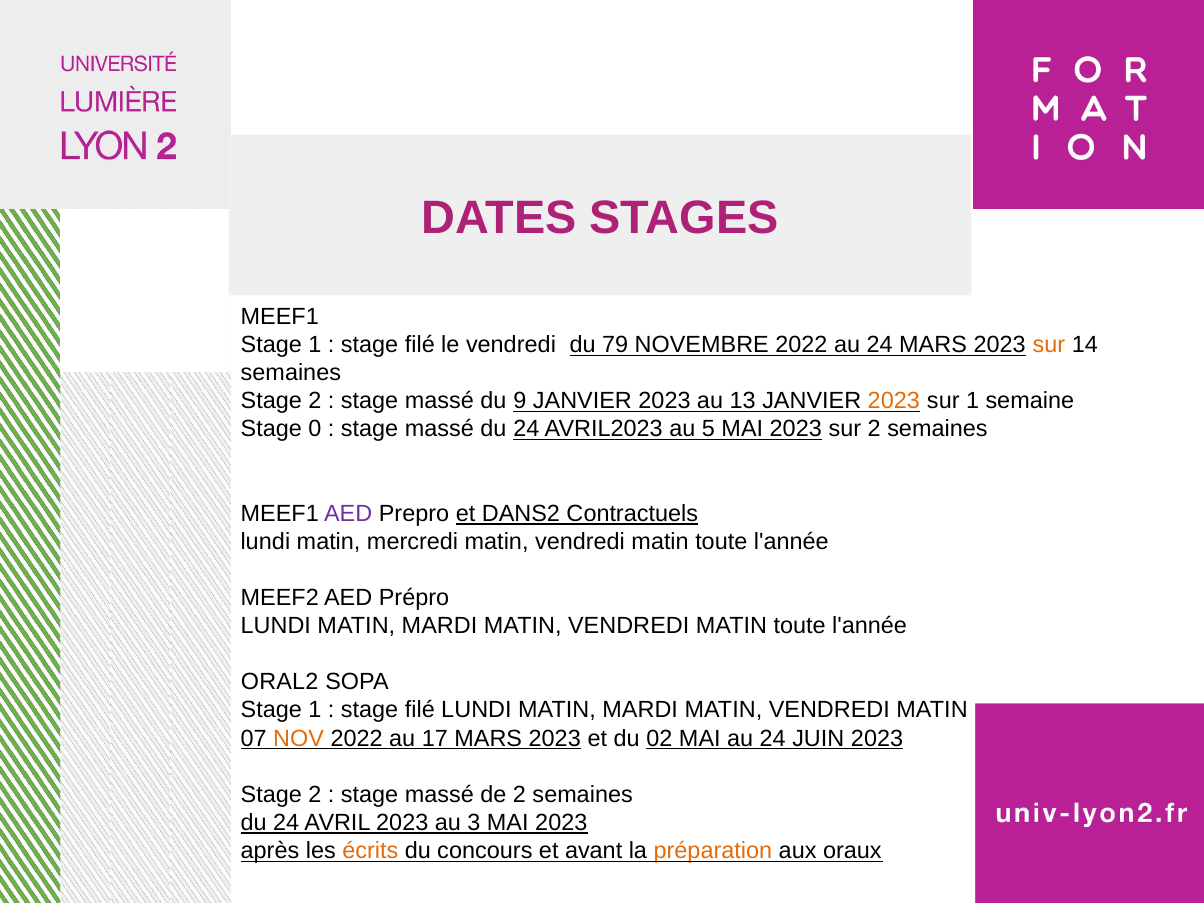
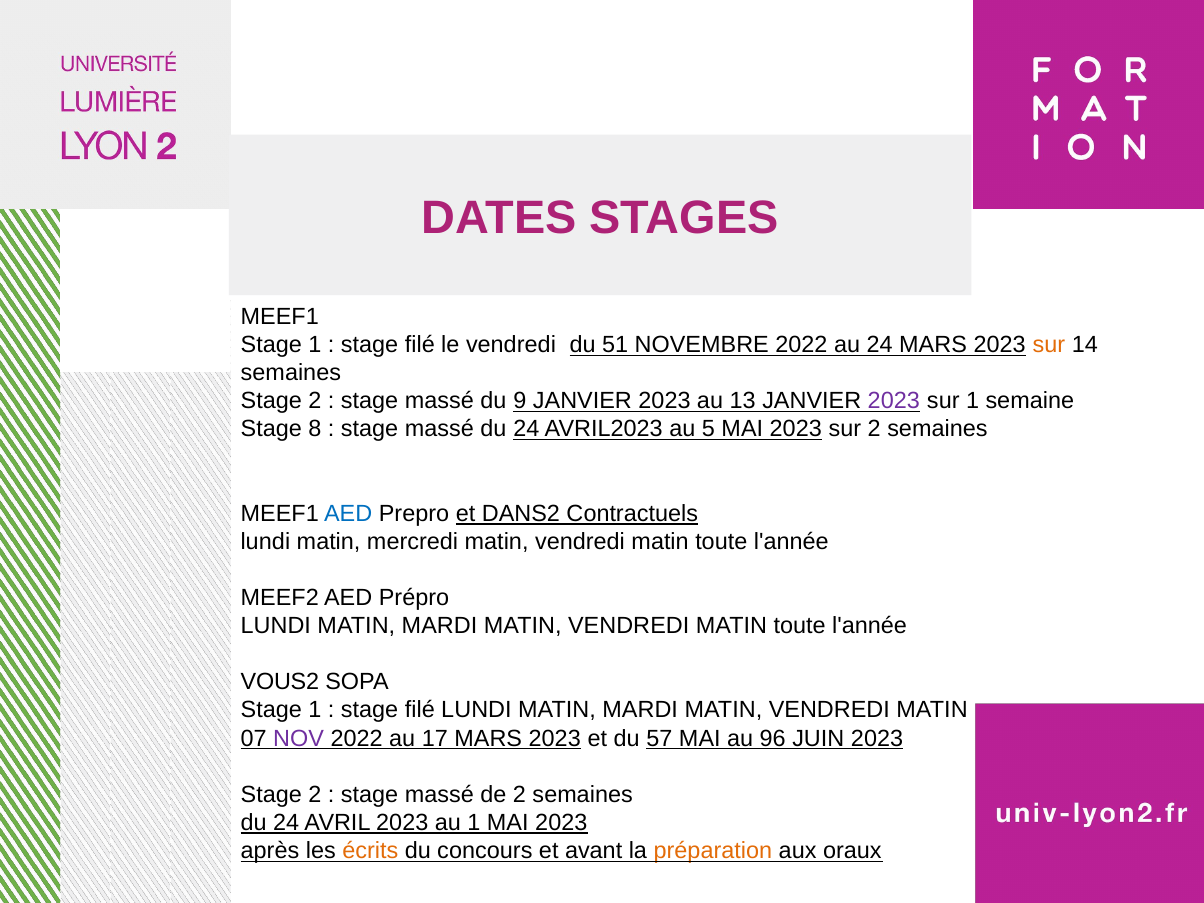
79: 79 -> 51 (615, 345)
2023 colour: orange -> purple (894, 401)
0: 0 -> 8 (315, 429)
AED colour: purple -> blue (348, 514)
ORAL2: ORAL2 -> VOUS2 (280, 682)
NOV colour: orange -> purple (299, 738)
02: 02 -> 57 (659, 738)
MAI au 24: 24 -> 96 (773, 738)
au 3: 3 -> 1 (474, 823)
